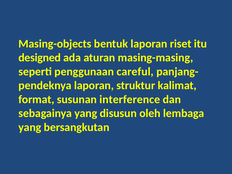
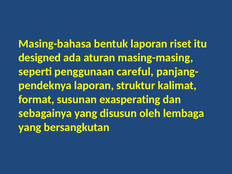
Masing-objects: Masing-objects -> Masing-bahasa (55, 44)
interference: interference -> exasperating (130, 99)
